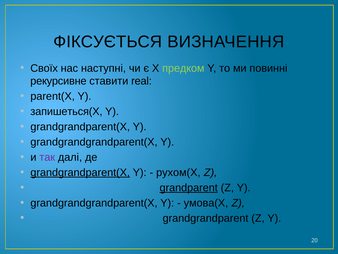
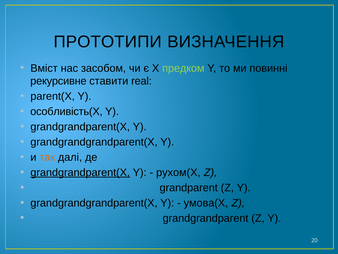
ФІКСУЄТЬСЯ: ФІКСУЄТЬСЯ -> ПРОТОТИПИ (108, 42)
Своїх: Своїх -> Вміст (44, 68)
наступні: наступні -> засобом (103, 68)
запишеться(X: запишеться(X -> особливість(X (66, 111)
так colour: purple -> orange (47, 157)
grandparent underline: present -> none (189, 187)
